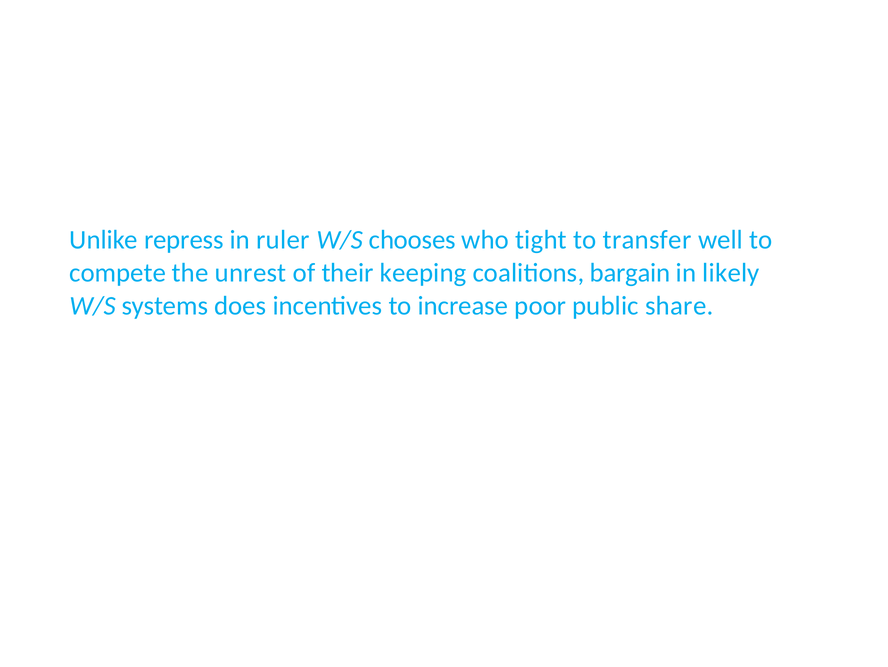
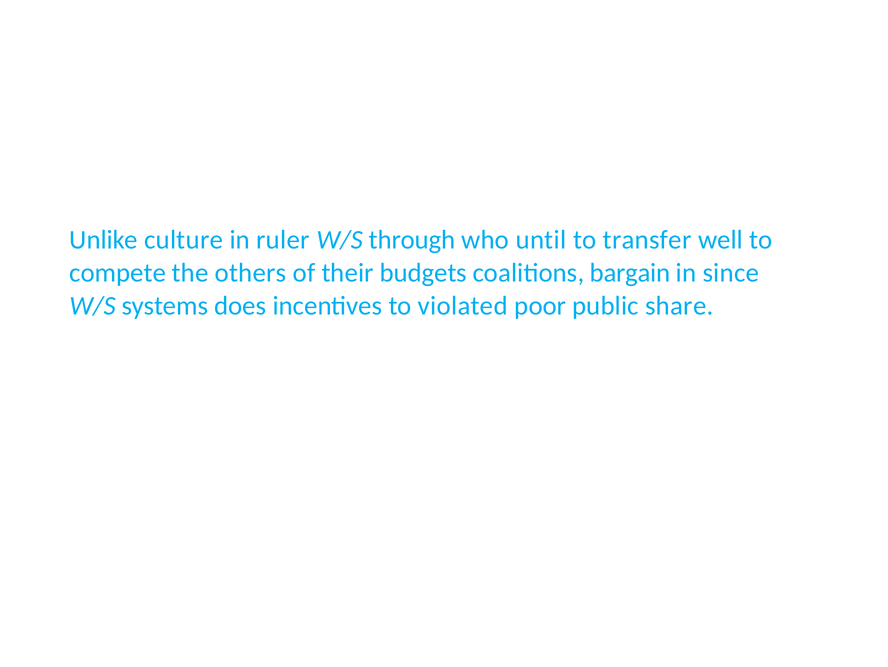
repress: repress -> culture (184, 240)
chooses: chooses -> through (412, 240)
tight: tight -> until (541, 240)
unrest: unrest -> others (251, 273)
keeping: keeping -> budgets (423, 273)
likely: likely -> since (731, 273)
increase: increase -> violated (463, 306)
